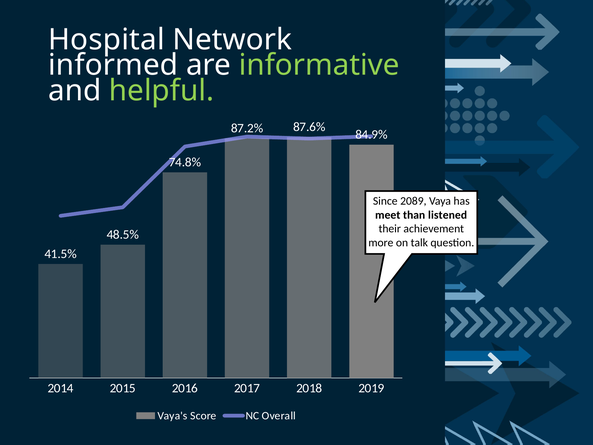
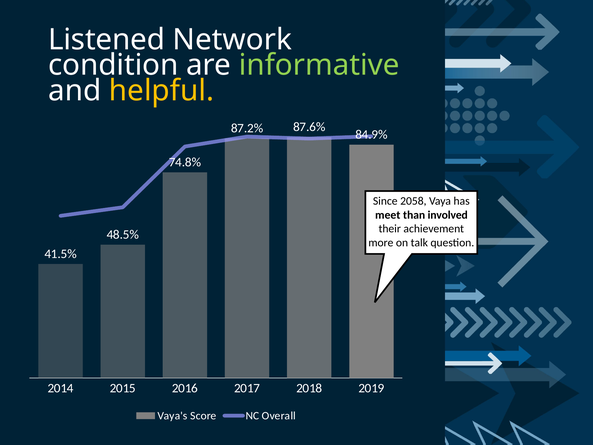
Hospital: Hospital -> Listened (107, 40)
informed: informed -> condition (113, 65)
helpful colour: light green -> yellow (161, 91)
2089: 2089 -> 2058 (413, 201)
listened: listened -> involved (448, 215)
